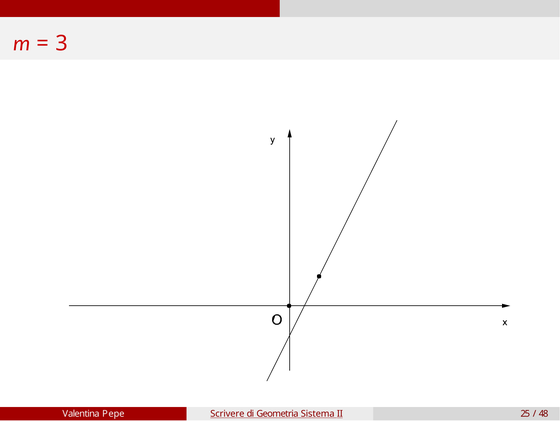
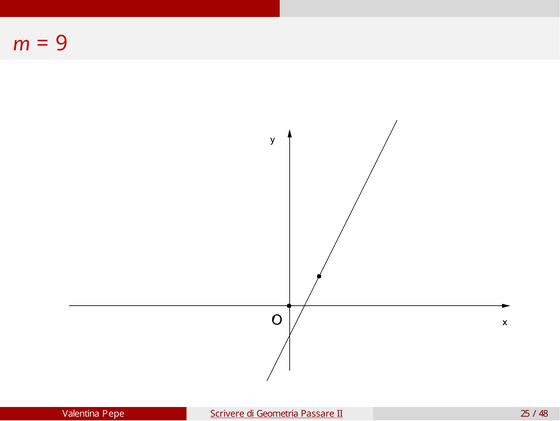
3: 3 -> 9 (62, 43)
Sistema: Sistema -> Passare (318, 413)
